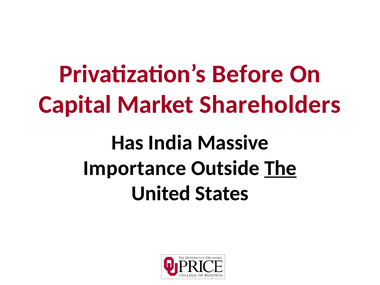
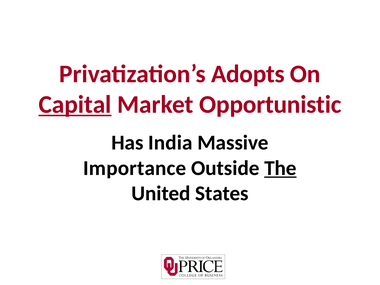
Before: Before -> Adopts (248, 74)
Capital underline: none -> present (75, 105)
Shareholders: Shareholders -> Opportunistic (270, 105)
